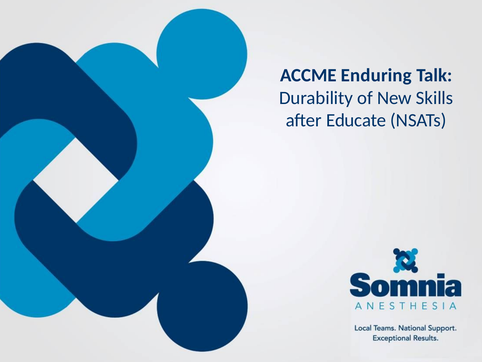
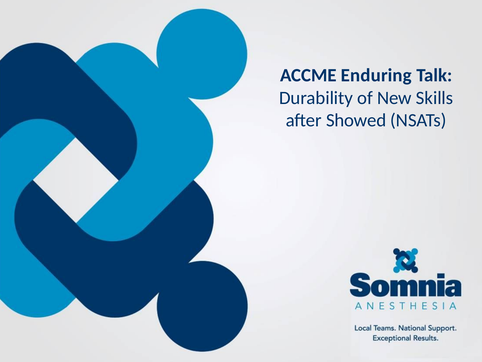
Educate: Educate -> Showed (356, 120)
